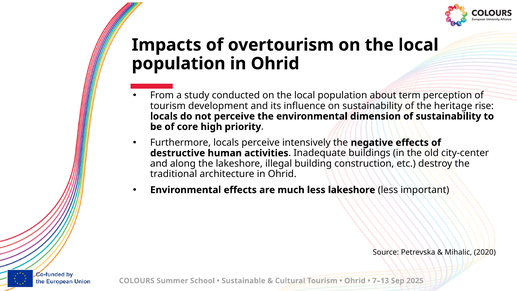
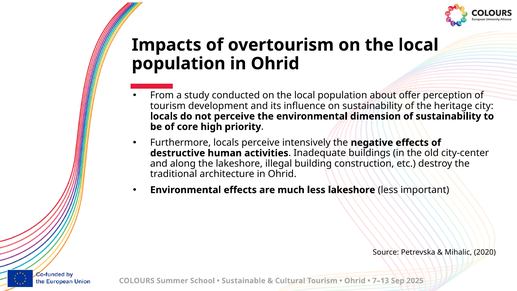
term: term -> offer (410, 95)
rise: rise -> city (484, 106)
